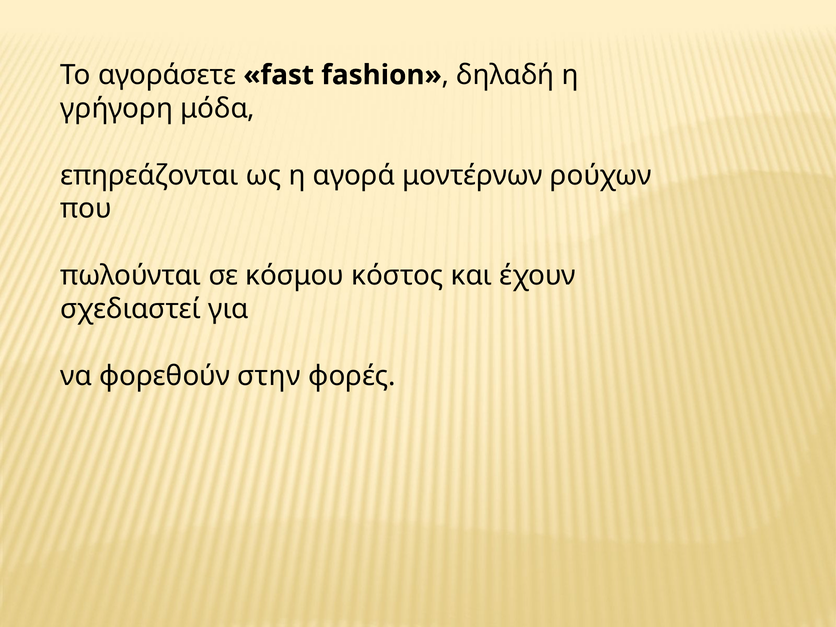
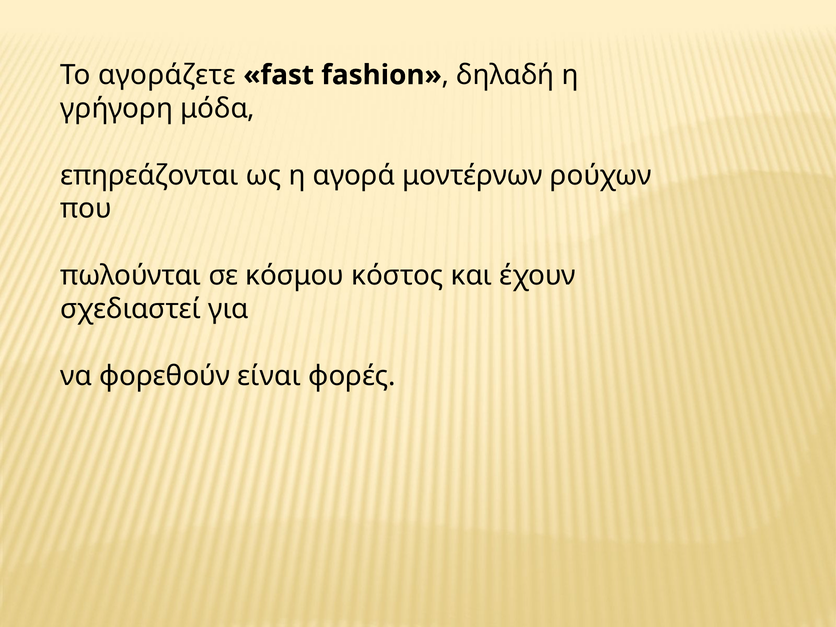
αγοράσετε: αγοράσετε -> αγοράζετε (167, 75)
στην: στην -> είναι (269, 376)
